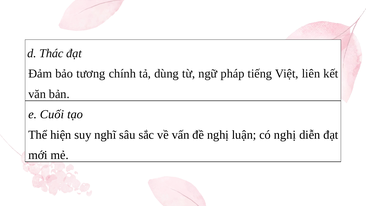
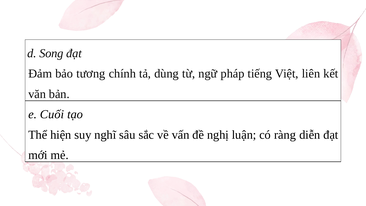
Thác: Thác -> Song (51, 53)
có nghị: nghị -> ràng (285, 135)
